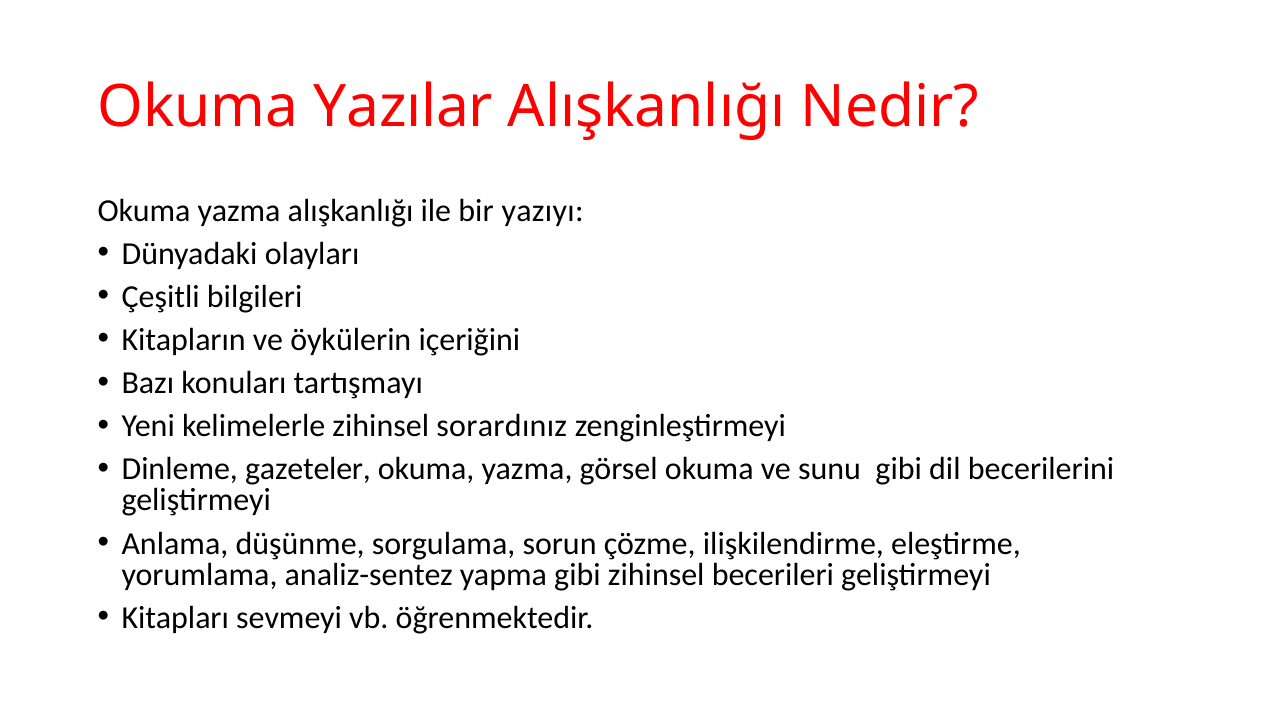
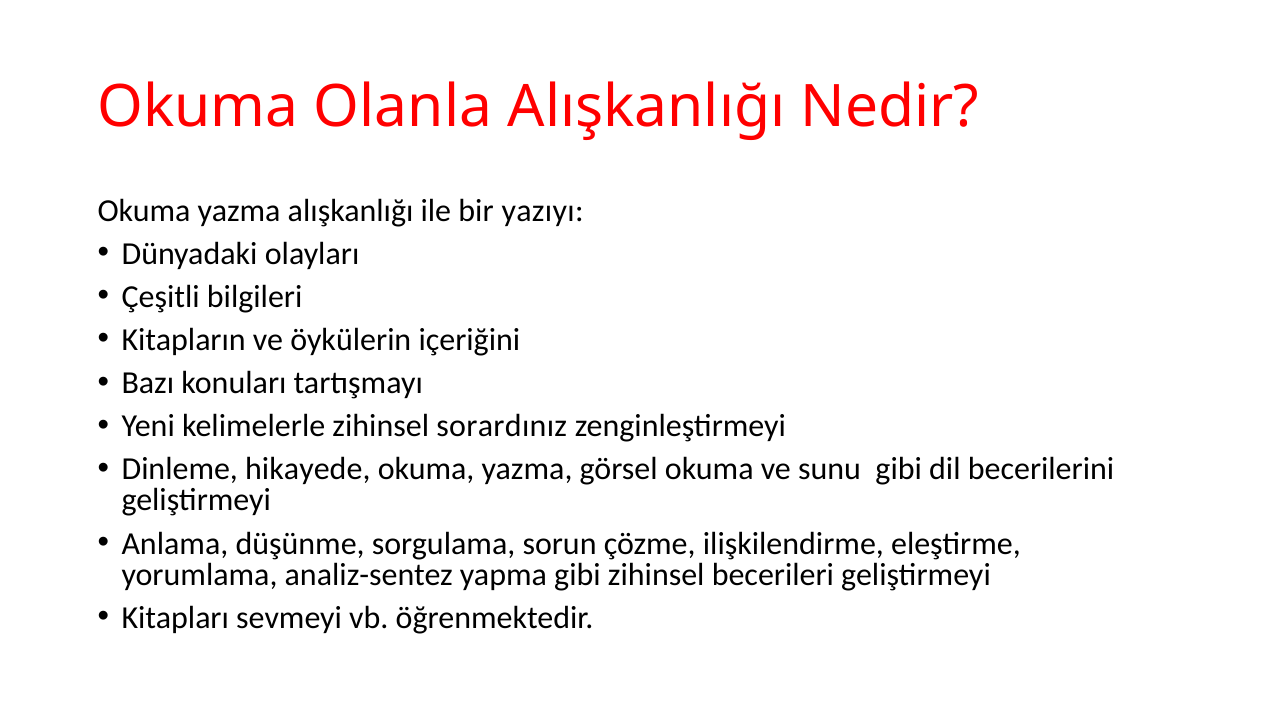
Yazılar: Yazılar -> Olanla (403, 108)
gazeteler: gazeteler -> hikayede (308, 469)
